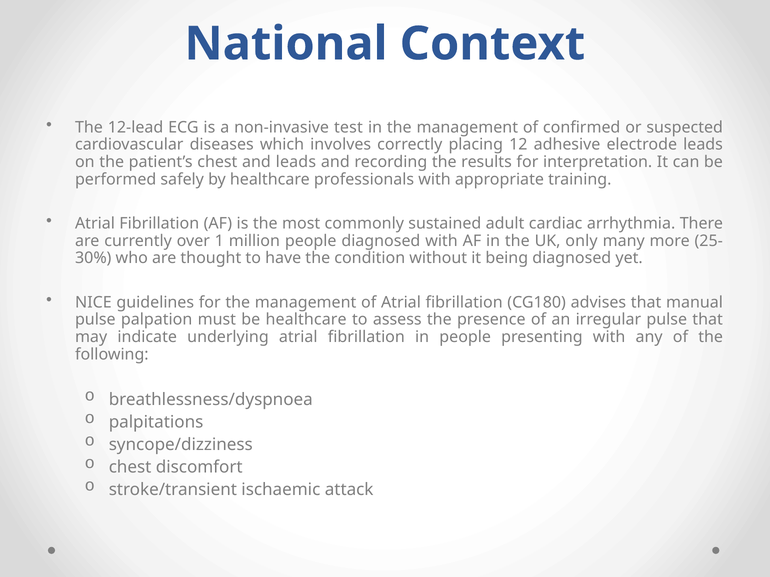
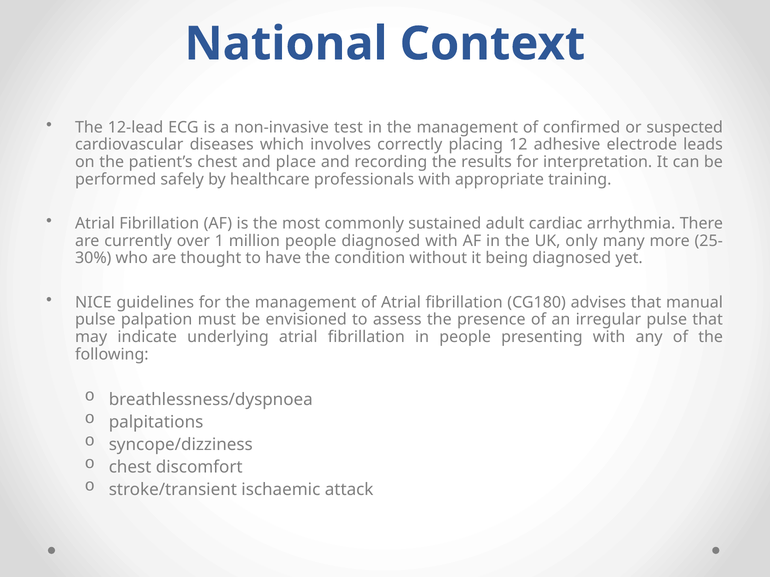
and leads: leads -> place (296, 162)
be healthcare: healthcare -> envisioned (306, 320)
